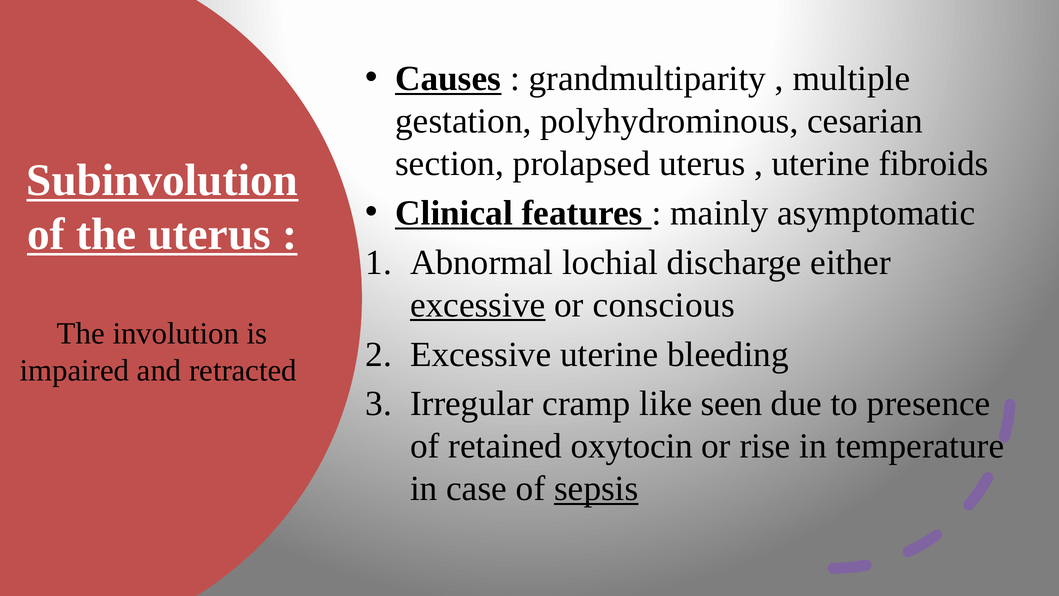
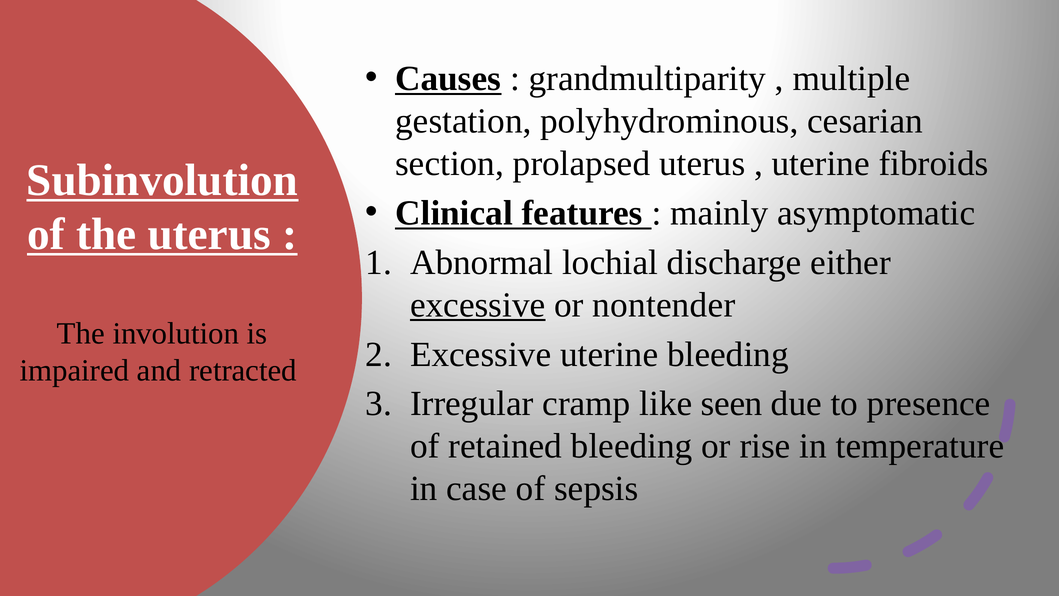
conscious: conscious -> nontender (664, 305)
retained oxytocin: oxytocin -> bleeding (632, 446)
sepsis underline: present -> none (596, 489)
